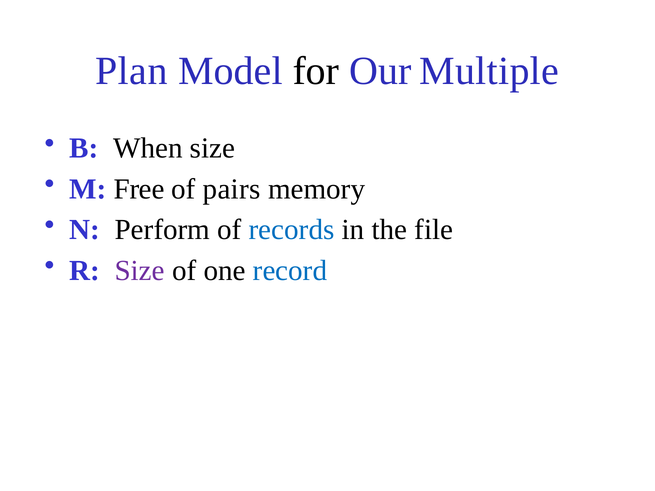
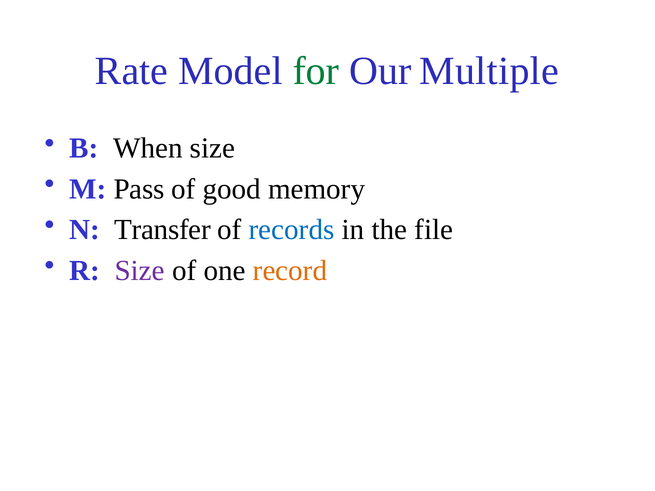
Plan: Plan -> Rate (132, 71)
for colour: black -> green (316, 71)
Free: Free -> Pass (139, 189)
pairs: pairs -> good (232, 189)
Perform: Perform -> Transfer (163, 230)
record colour: blue -> orange (290, 271)
